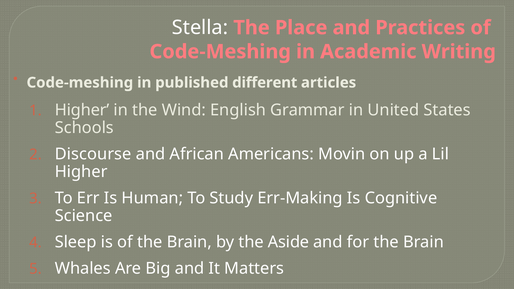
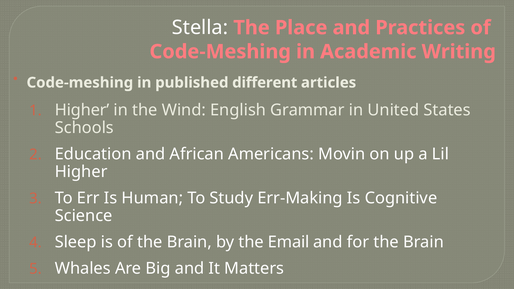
Discourse: Discourse -> Education (93, 154)
Aside: Aside -> Email (289, 242)
